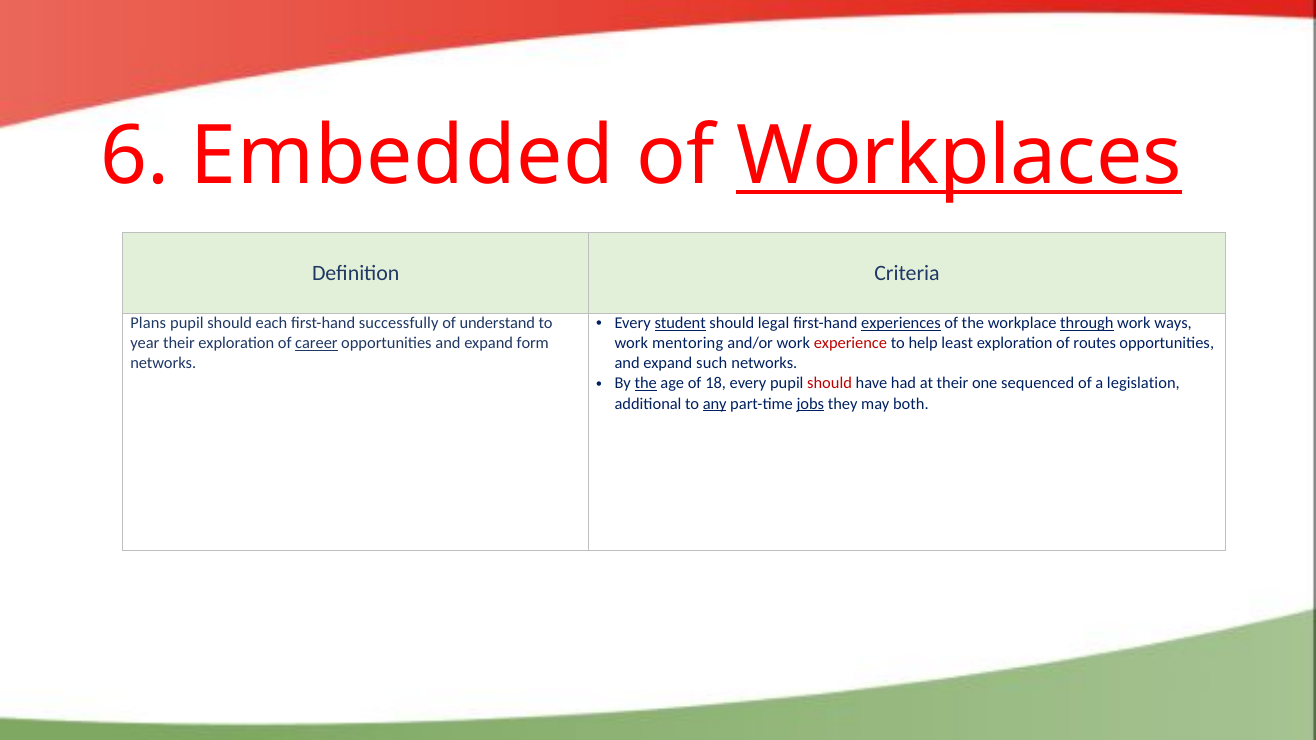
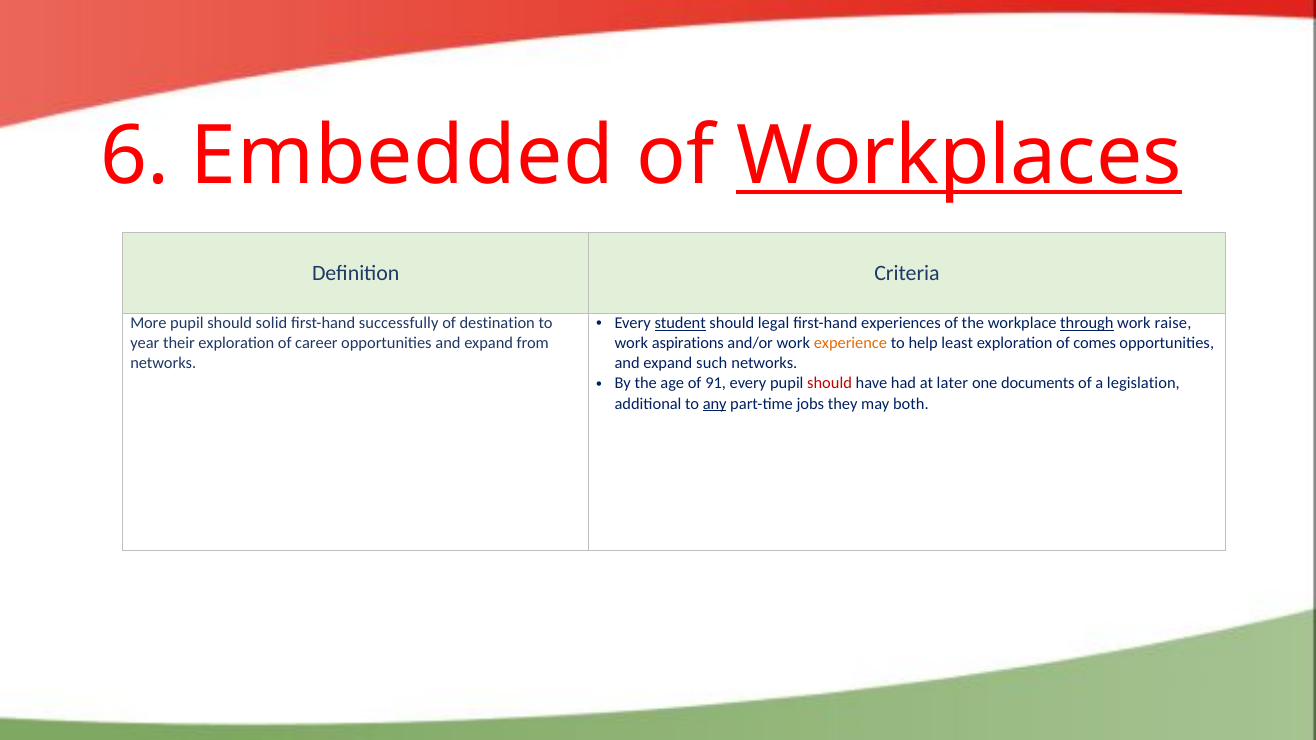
experiences underline: present -> none (901, 324)
ways: ways -> raise (1173, 324)
Plans: Plans -> More (148, 324)
each: each -> solid (271, 324)
understand: understand -> destination (497, 324)
career underline: present -> none (316, 344)
form: form -> from (533, 344)
mentoring: mentoring -> aspirations (688, 344)
experience colour: red -> orange (850, 344)
routes: routes -> comes (1095, 344)
the underline: present -> none (646, 384)
18: 18 -> 91 (716, 384)
at their: their -> later (952, 384)
sequenced: sequenced -> documents (1038, 384)
jobs underline: present -> none (810, 404)
